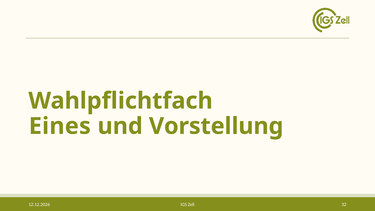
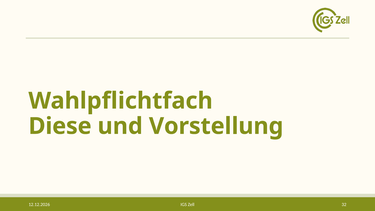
Eines: Eines -> Diese (60, 126)
